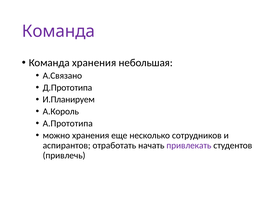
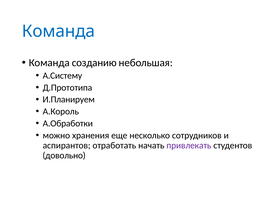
Команда colour: purple -> blue (58, 31)
Команда хранения: хранения -> созданию (94, 63)
А.Связано: А.Связано -> А.Систему (62, 75)
А.Прототипа: А.Прототипа -> А.Обработки (68, 123)
привлечь: привлечь -> довольно (64, 155)
